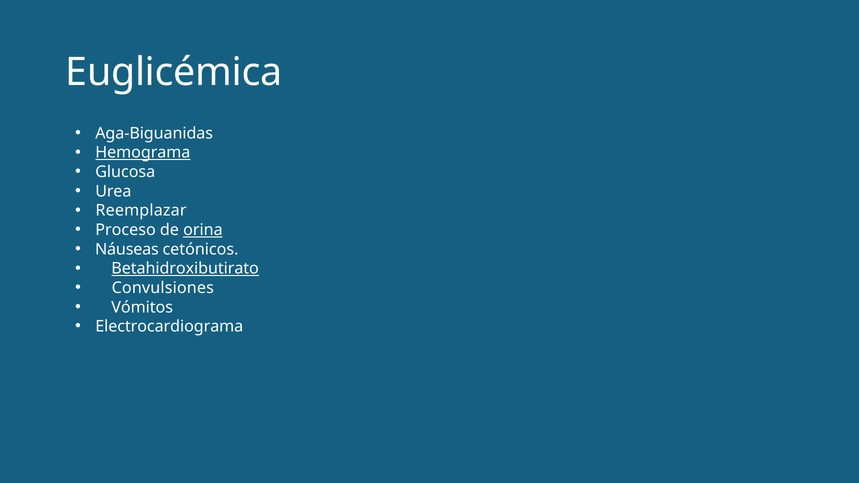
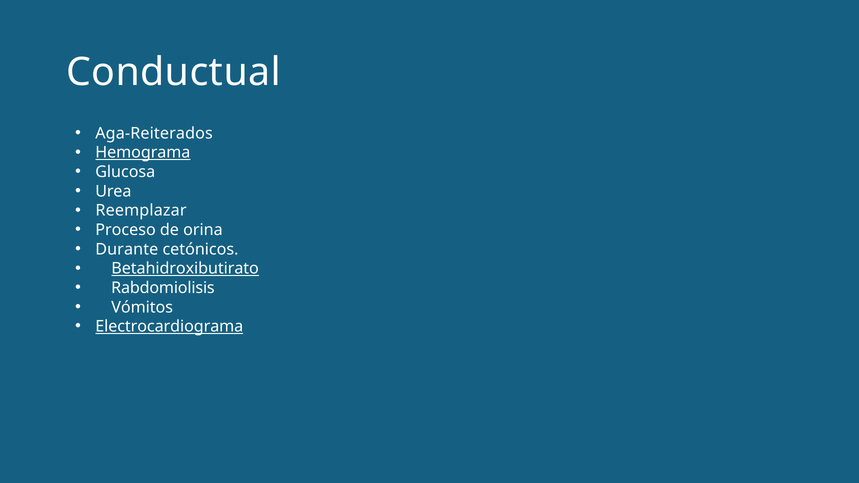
Euglicémica: Euglicémica -> Conductual (174, 72)
Aga-Biguanidas: Aga-Biguanidas -> Aga-Reiterados (154, 133)
orina underline: present -> none (203, 230)
Náuseas: Náuseas -> Durante (127, 249)
Convulsiones: Convulsiones -> Rabdomiolisis (163, 288)
Electrocardiograma underline: none -> present (169, 327)
